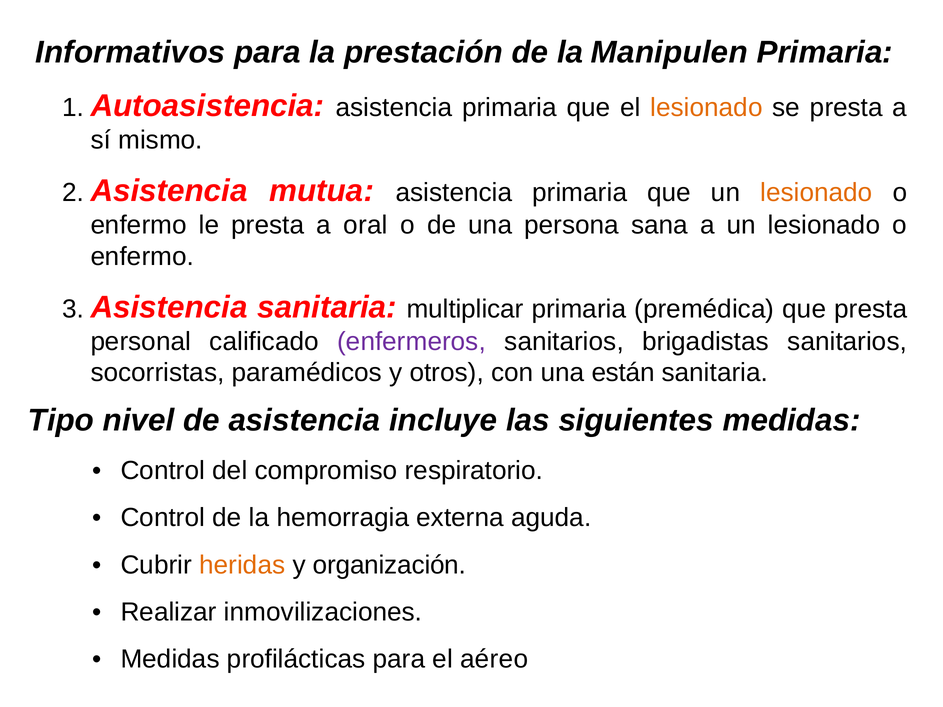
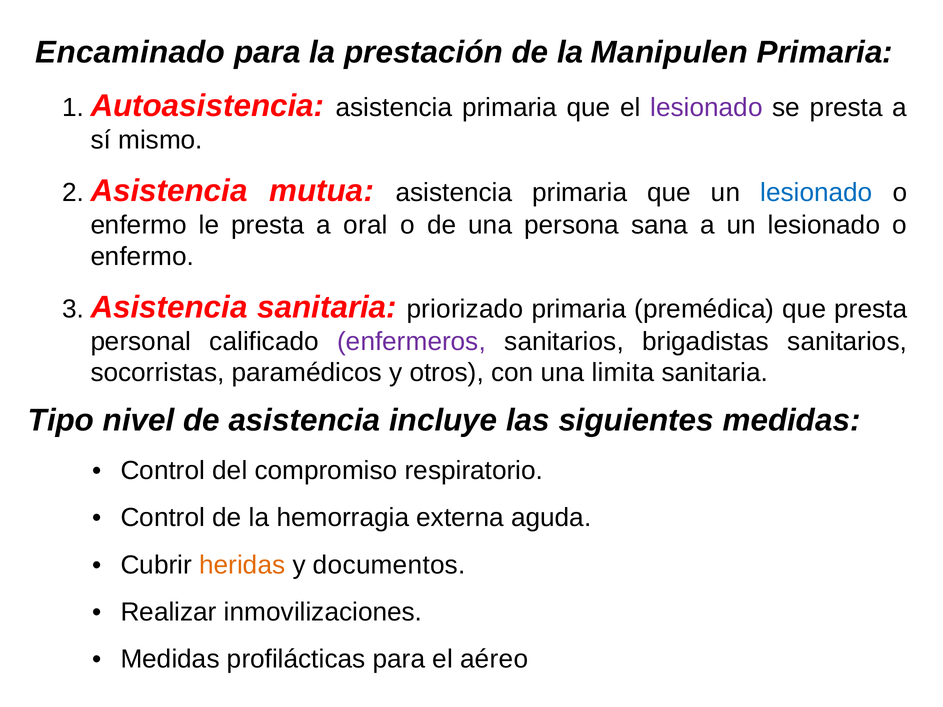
Informativos: Informativos -> Encaminado (130, 53)
lesionado colour: orange -> purple (706, 108)
lesionado colour: orange -> blue (816, 193)
multiplicar: multiplicar -> priorizado (465, 309)
están: están -> limita (623, 373)
organización: organización -> documentos (389, 565)
